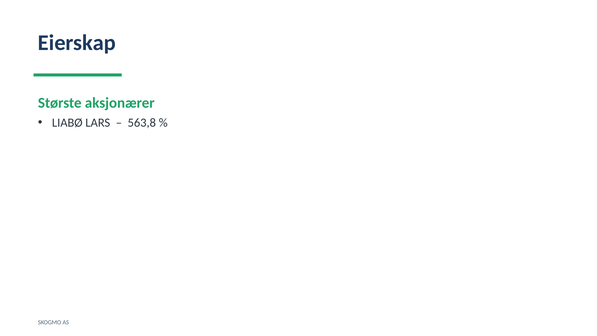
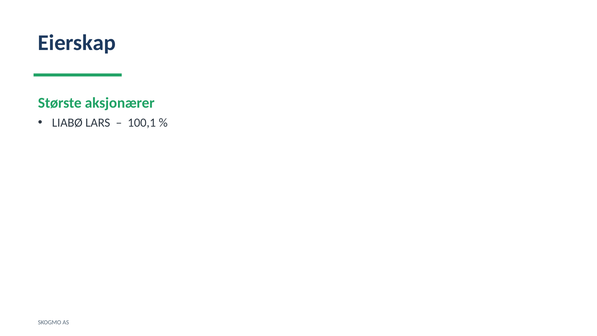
563,8: 563,8 -> 100,1 (142, 123)
